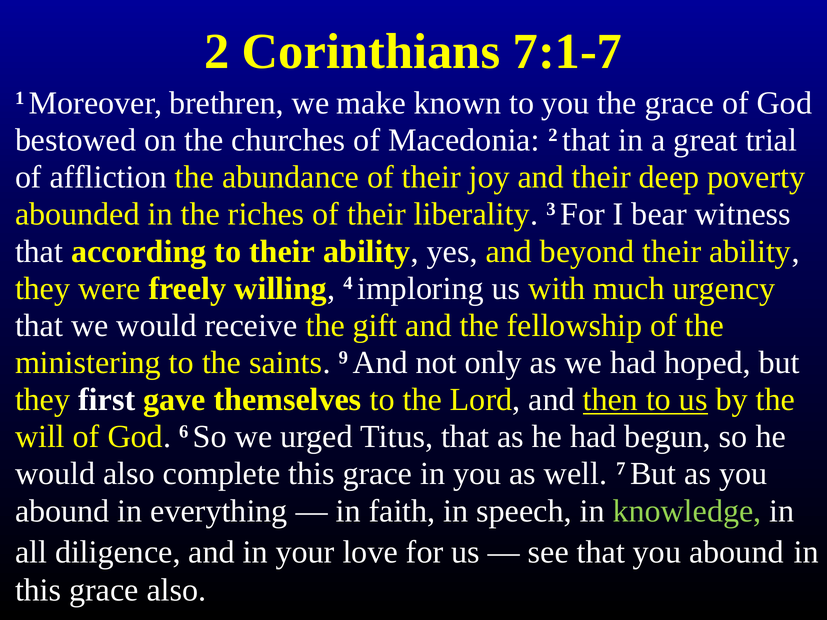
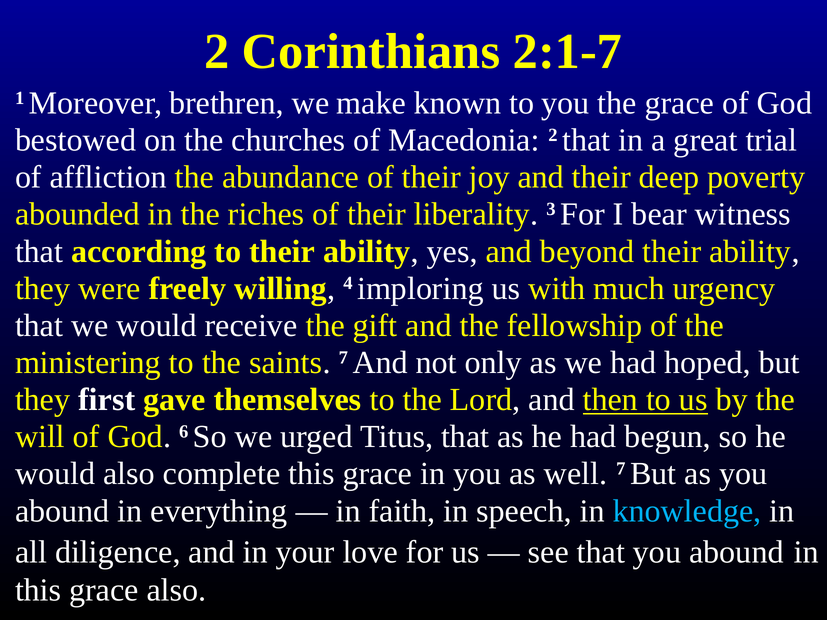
7:1-7: 7:1-7 -> 2:1-7 (568, 52)
saints 9: 9 -> 7 (343, 358)
knowledge colour: light green -> light blue (687, 511)
